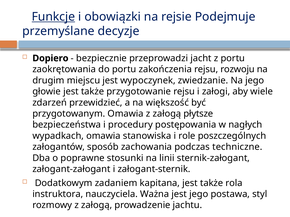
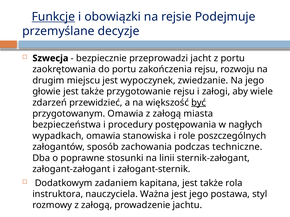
Dopiero: Dopiero -> Szwecja (50, 58)
być underline: none -> present (199, 103)
płytsze: płytsze -> miasta (198, 114)
